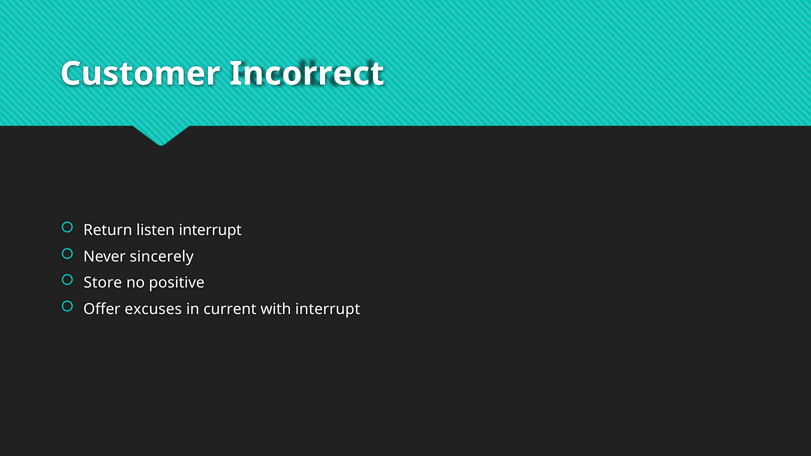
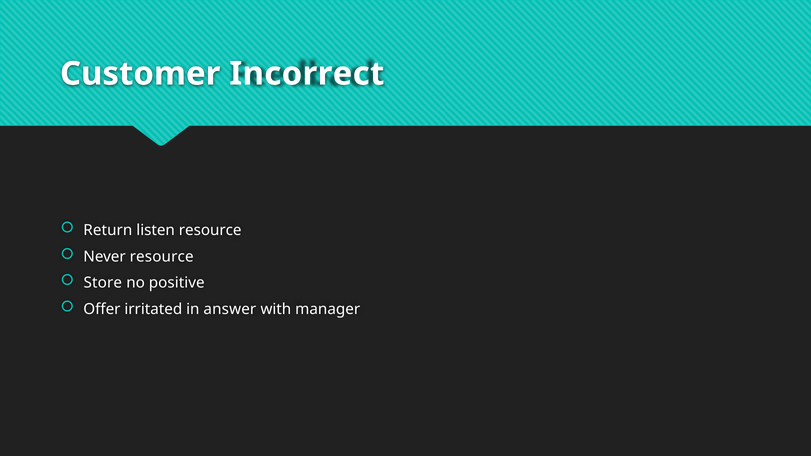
listen interrupt: interrupt -> resource (210, 230)
Never sincerely: sincerely -> resource (162, 257)
excuses: excuses -> irritated (153, 309)
current: current -> answer (230, 309)
with interrupt: interrupt -> manager (328, 309)
